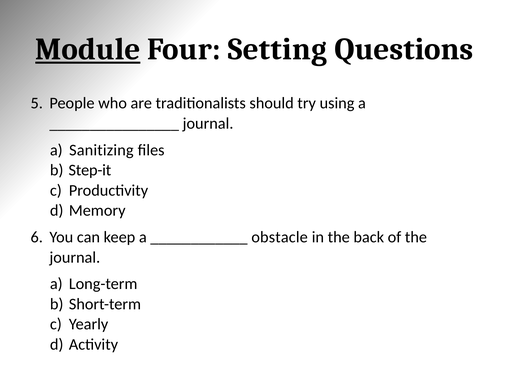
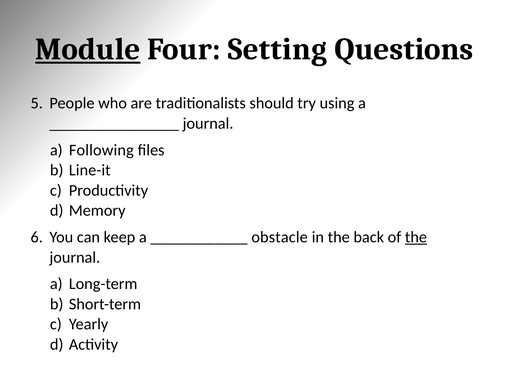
Sanitizing: Sanitizing -> Following (101, 150)
Step-it: Step-it -> Line-it (90, 170)
the underline: none -> present (416, 237)
